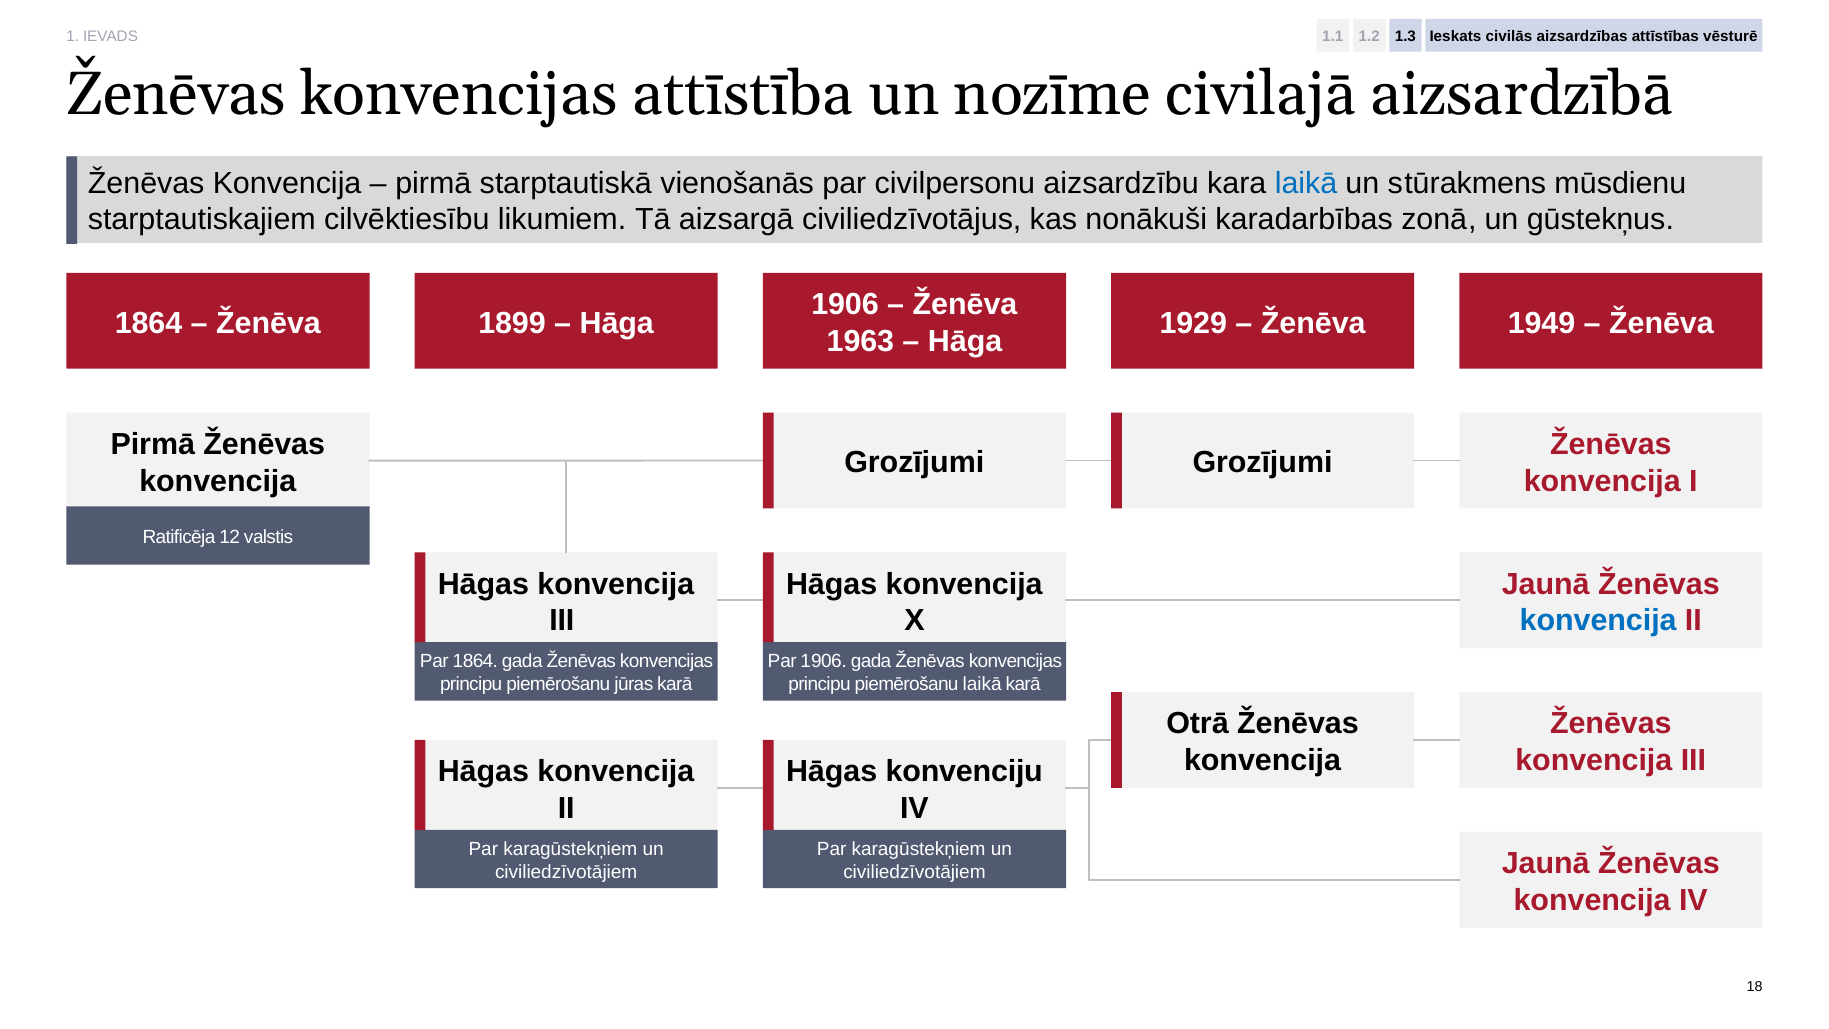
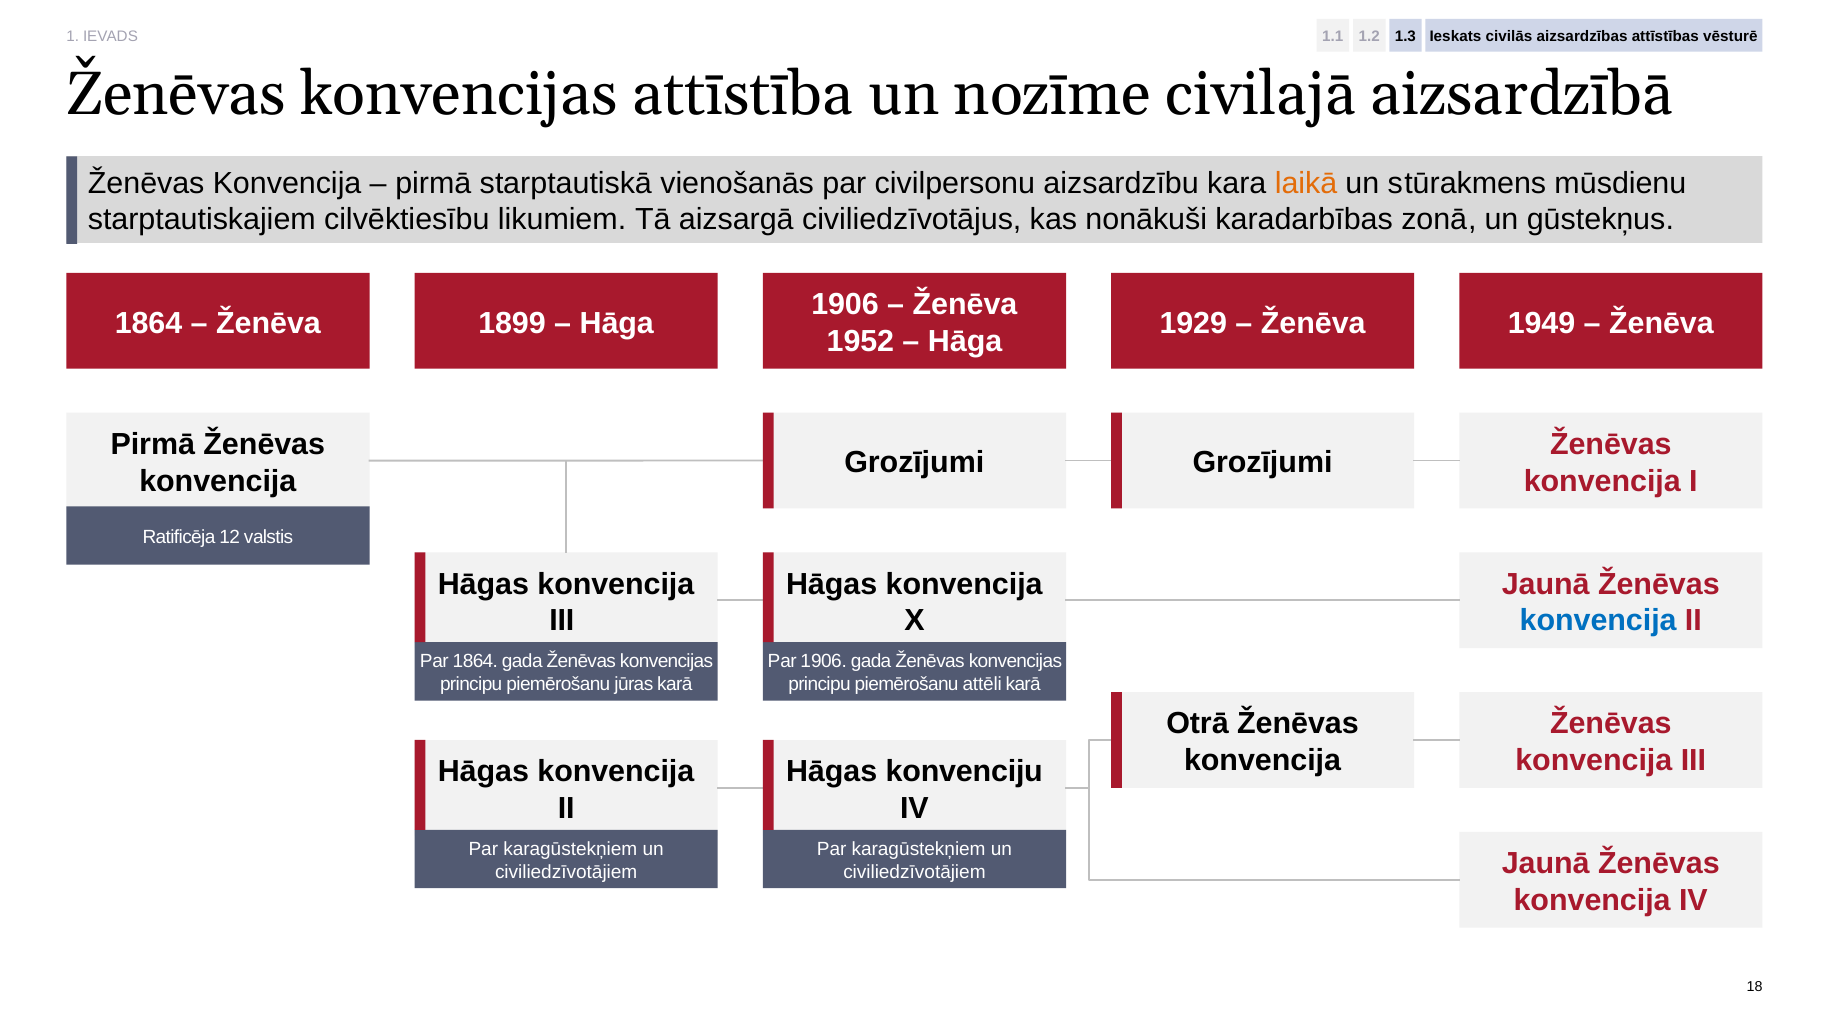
laikā colour: blue -> orange (1306, 183)
1963: 1963 -> 1952 (860, 341)
piemērošanu laikā: laikā -> attēli (982, 684)
